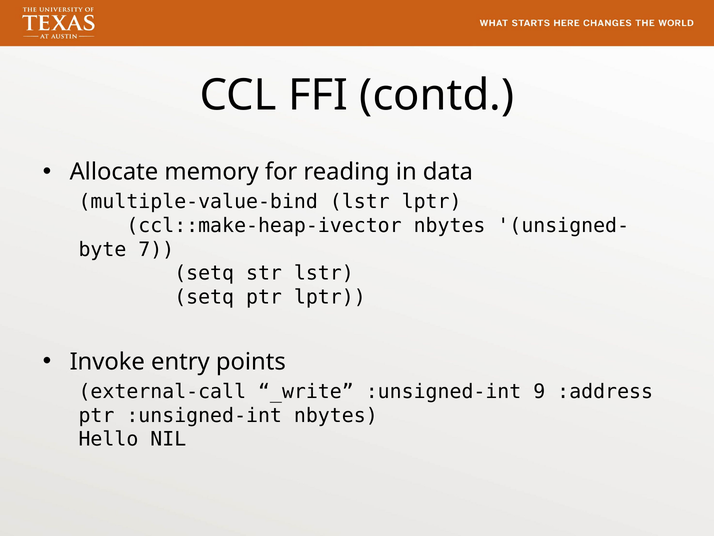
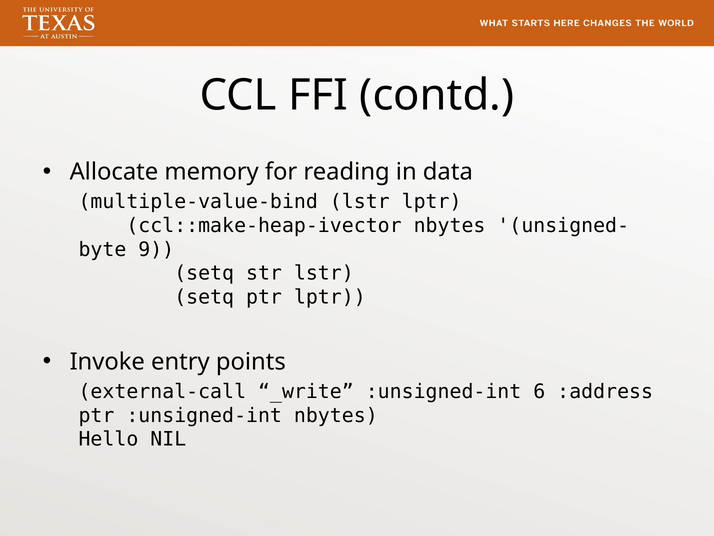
7: 7 -> 9 (156, 249)
9: 9 -> 6 (539, 391)
